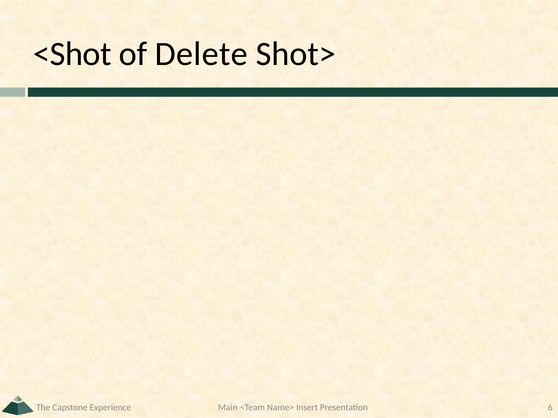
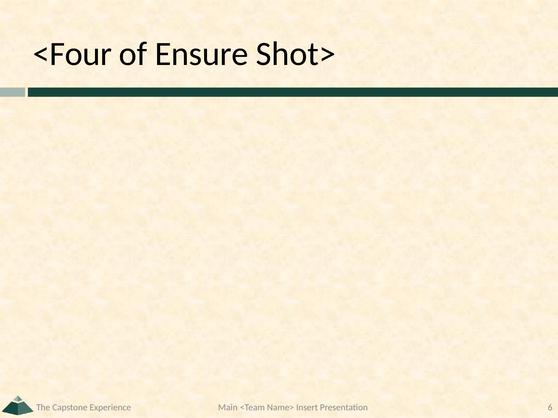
<Shot: <Shot -> <Four (72, 54)
Delete: Delete -> Ensure (202, 54)
